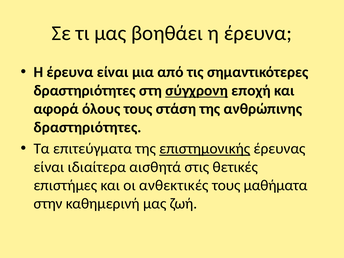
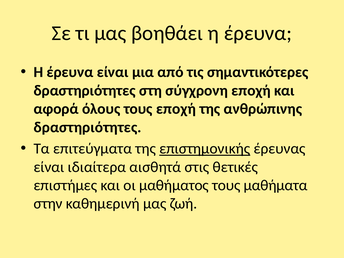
σύγχρονη underline: present -> none (197, 91)
τους στάση: στάση -> εποχή (176, 109)
ανθεκτικές: ανθεκτικές -> μαθήματος (174, 185)
